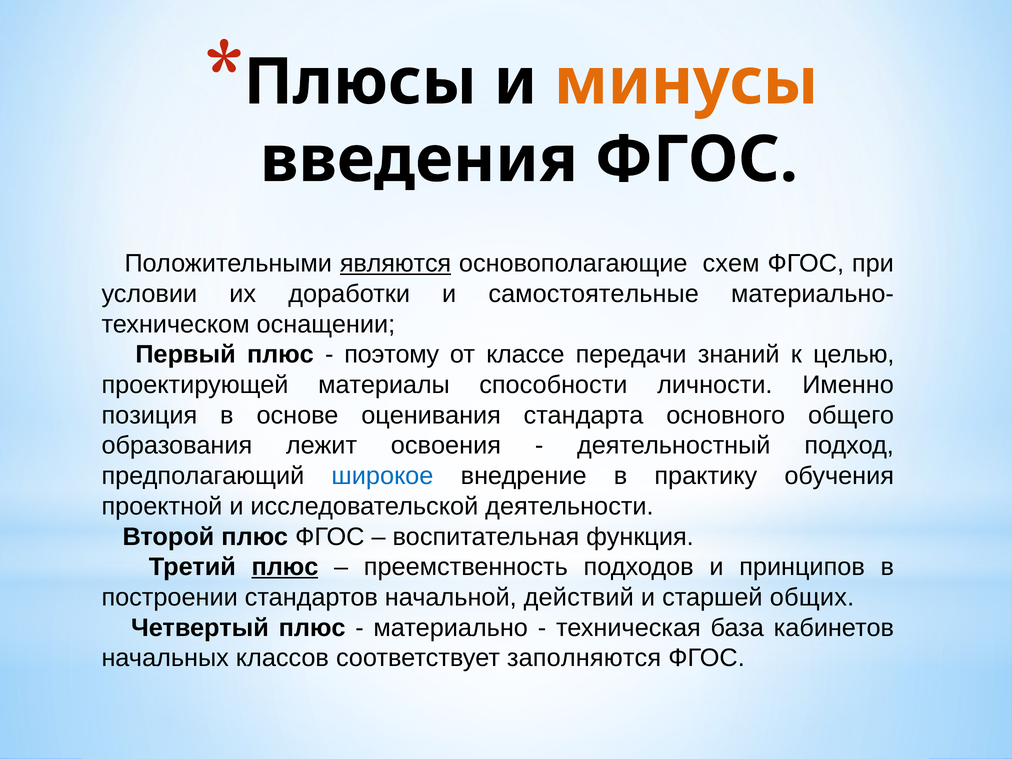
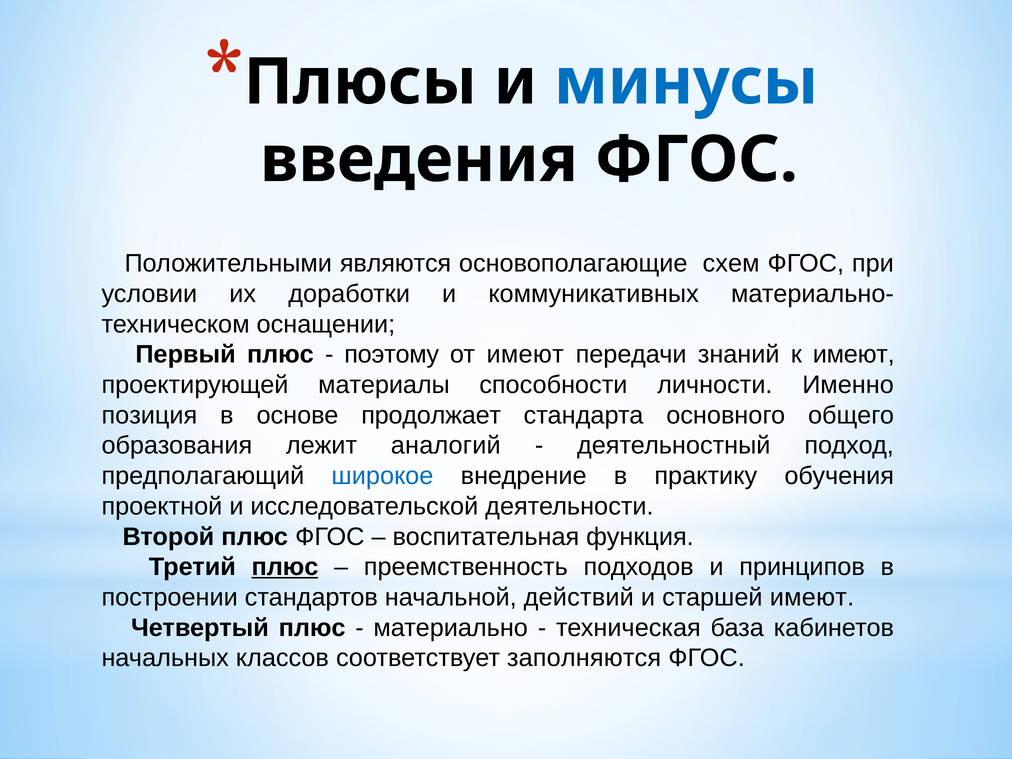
минусы colour: orange -> blue (686, 82)
являются underline: present -> none (396, 263)
самостоятельные: самостоятельные -> коммуникативных (594, 294)
от классе: классе -> имеют (525, 355)
к целью: целью -> имеют (854, 355)
оценивания: оценивания -> продолжает (431, 415)
освоения: освоения -> аналогий (446, 446)
старшей общих: общих -> имеют (812, 597)
